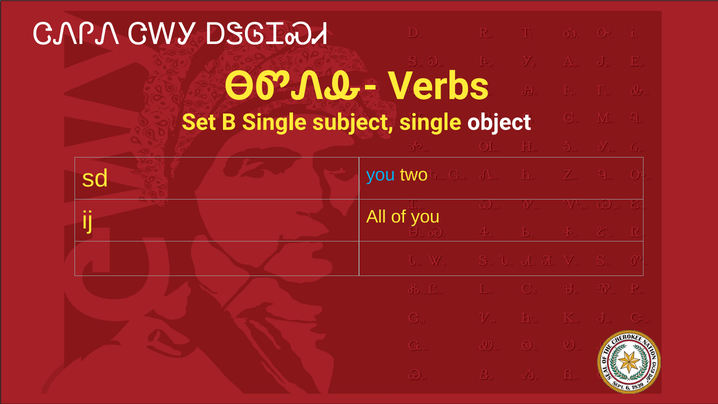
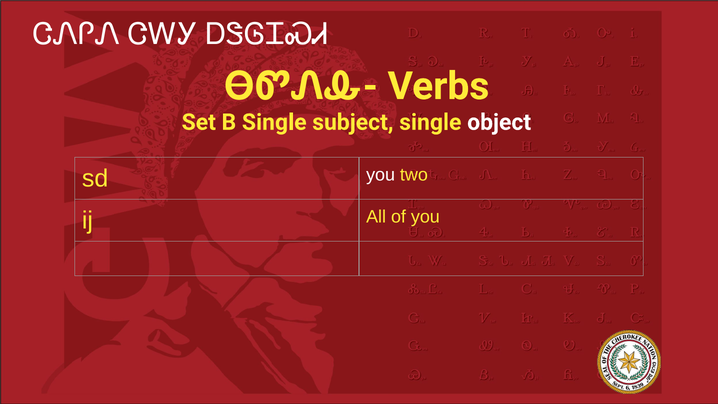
you colour: light blue -> white (381, 175)
